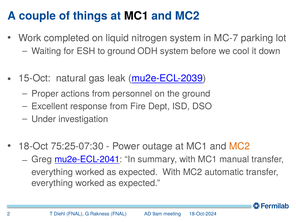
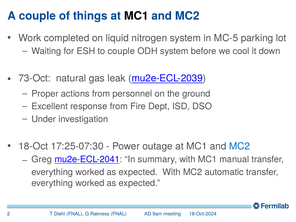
MC-7: MC-7 -> MC-5 (226, 38)
to ground: ground -> couple (121, 51)
15-Oct: 15-Oct -> 73-Oct (35, 78)
75:25-07:30: 75:25-07:30 -> 17:25-07:30 (77, 146)
MC2 colour: orange -> blue (239, 146)
